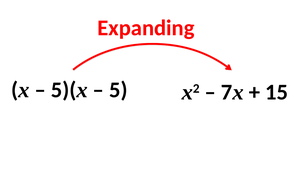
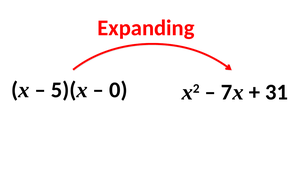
5: 5 -> 0 (118, 90)
15: 15 -> 31 (277, 92)
